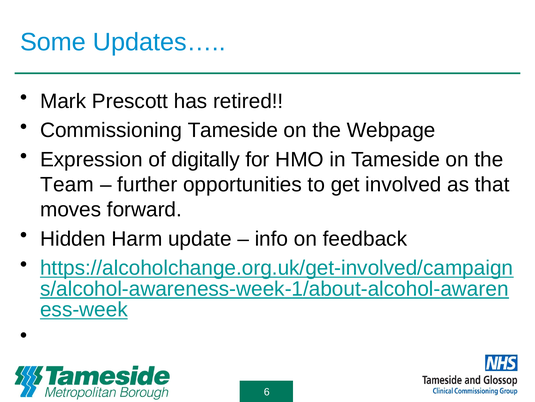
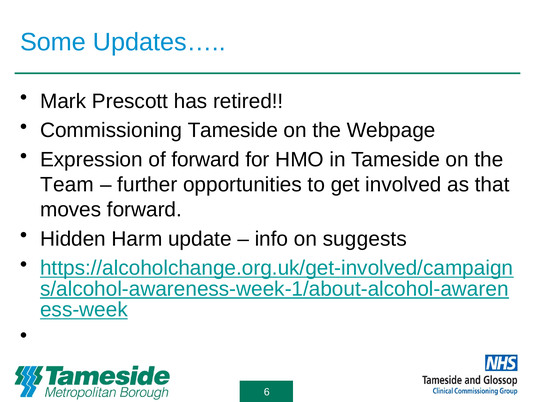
of digitally: digitally -> forward (206, 159)
feedback: feedback -> suggests (365, 238)
